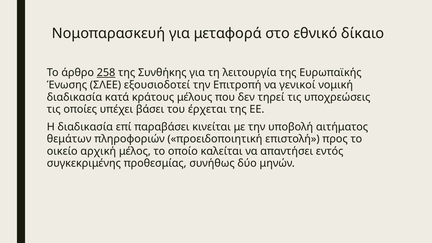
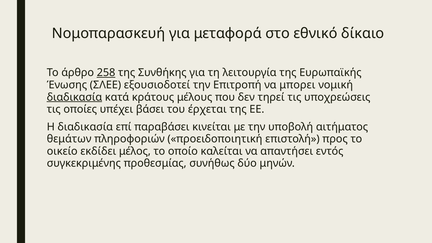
γενικοί: γενικοί -> μπορει (297, 85)
διαδικασία underline: none -> present (74, 97)
αρχική: αρχική -> εκδίδει (98, 151)
